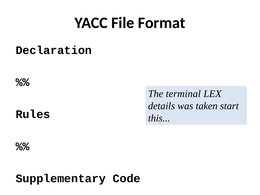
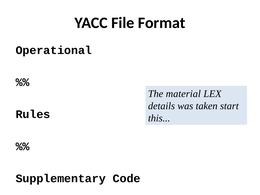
Declaration: Declaration -> Operational (54, 50)
terminal: terminal -> material (183, 94)
